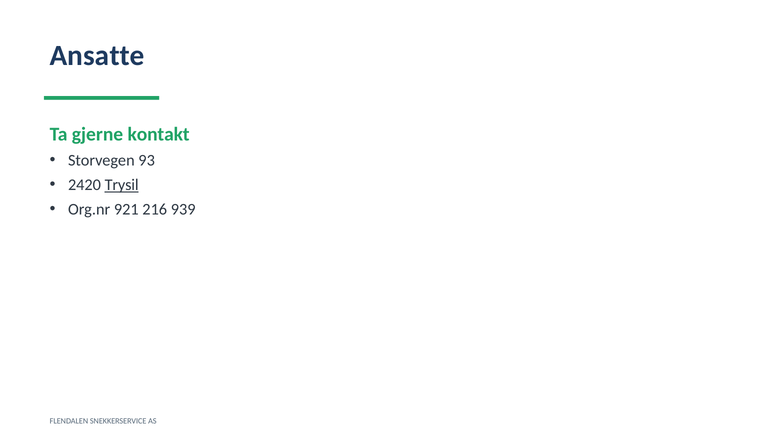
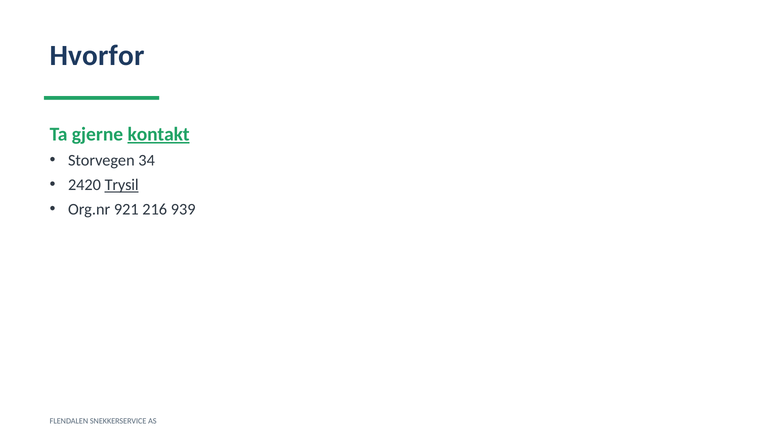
Ansatte: Ansatte -> Hvorfor (97, 56)
kontakt underline: none -> present (159, 134)
93: 93 -> 34 (147, 161)
